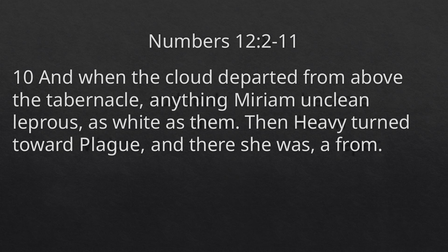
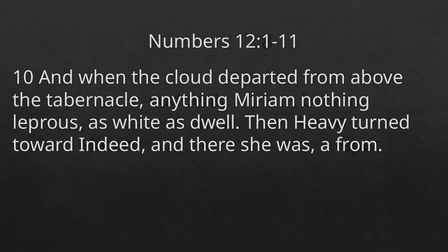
12:2-11: 12:2-11 -> 12:1-11 (267, 42)
unclean: unclean -> nothing (335, 100)
them: them -> dwell (215, 123)
Plague: Plague -> Indeed (112, 145)
